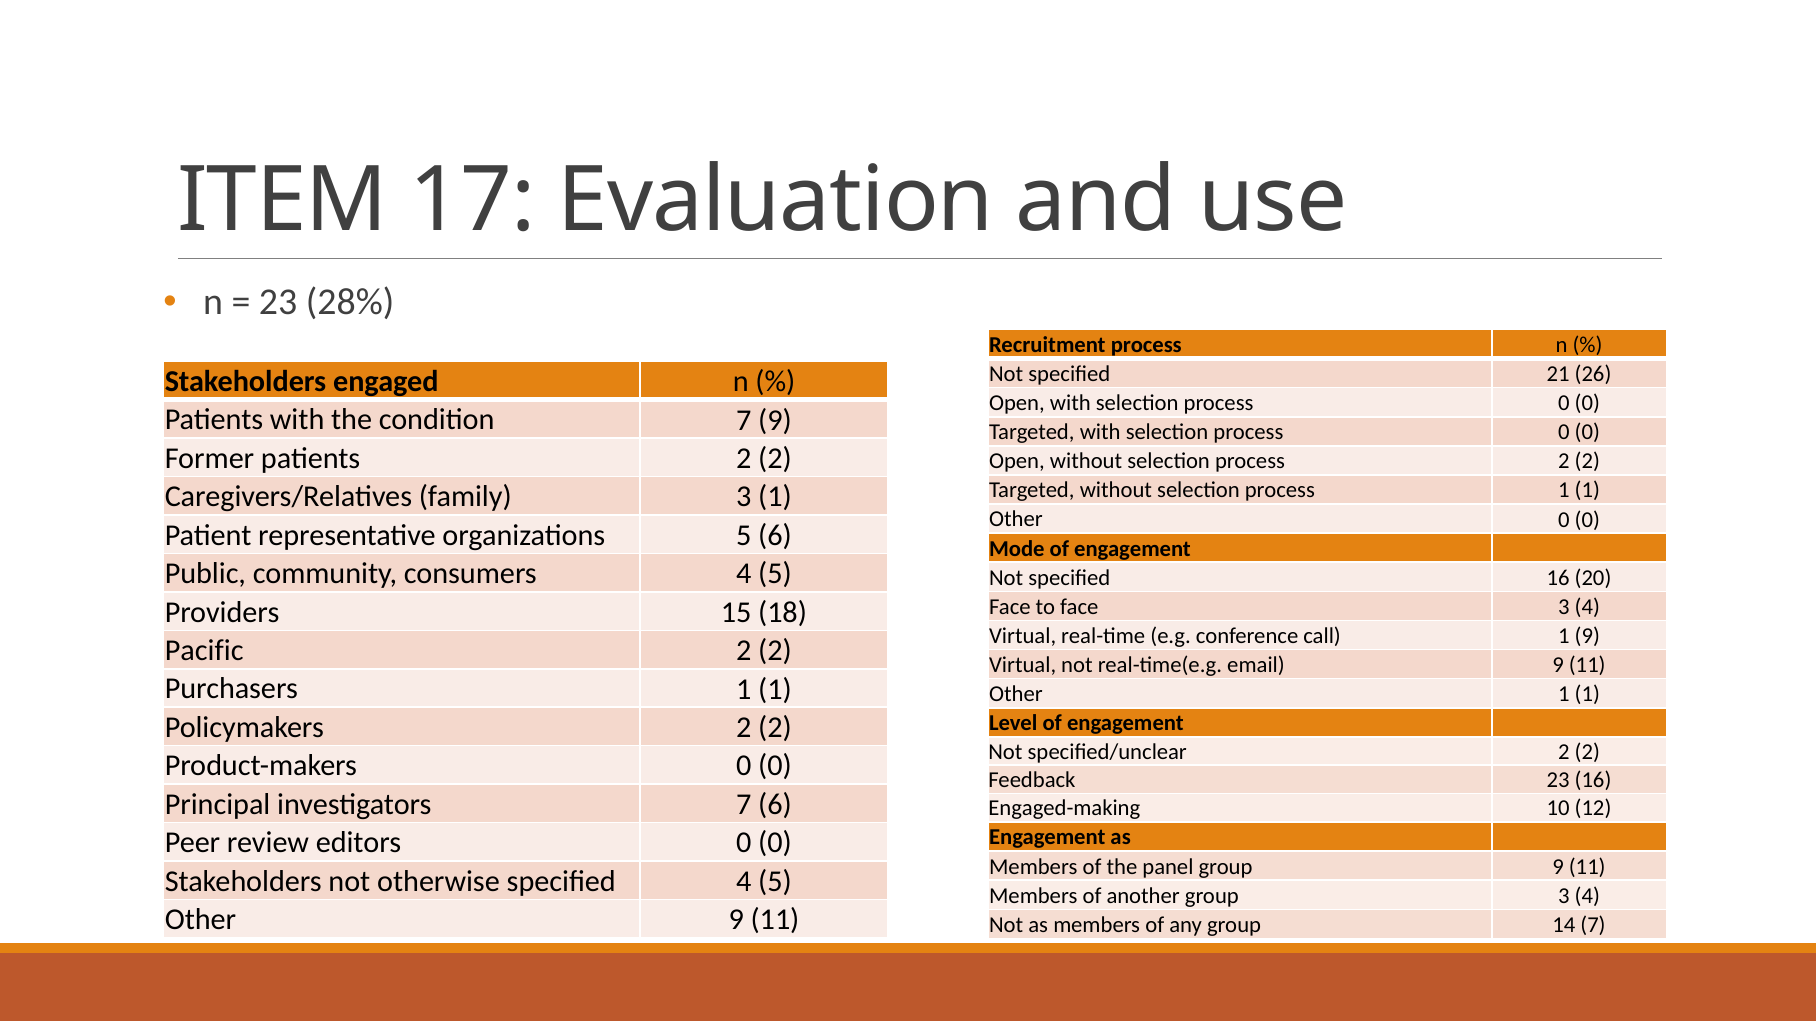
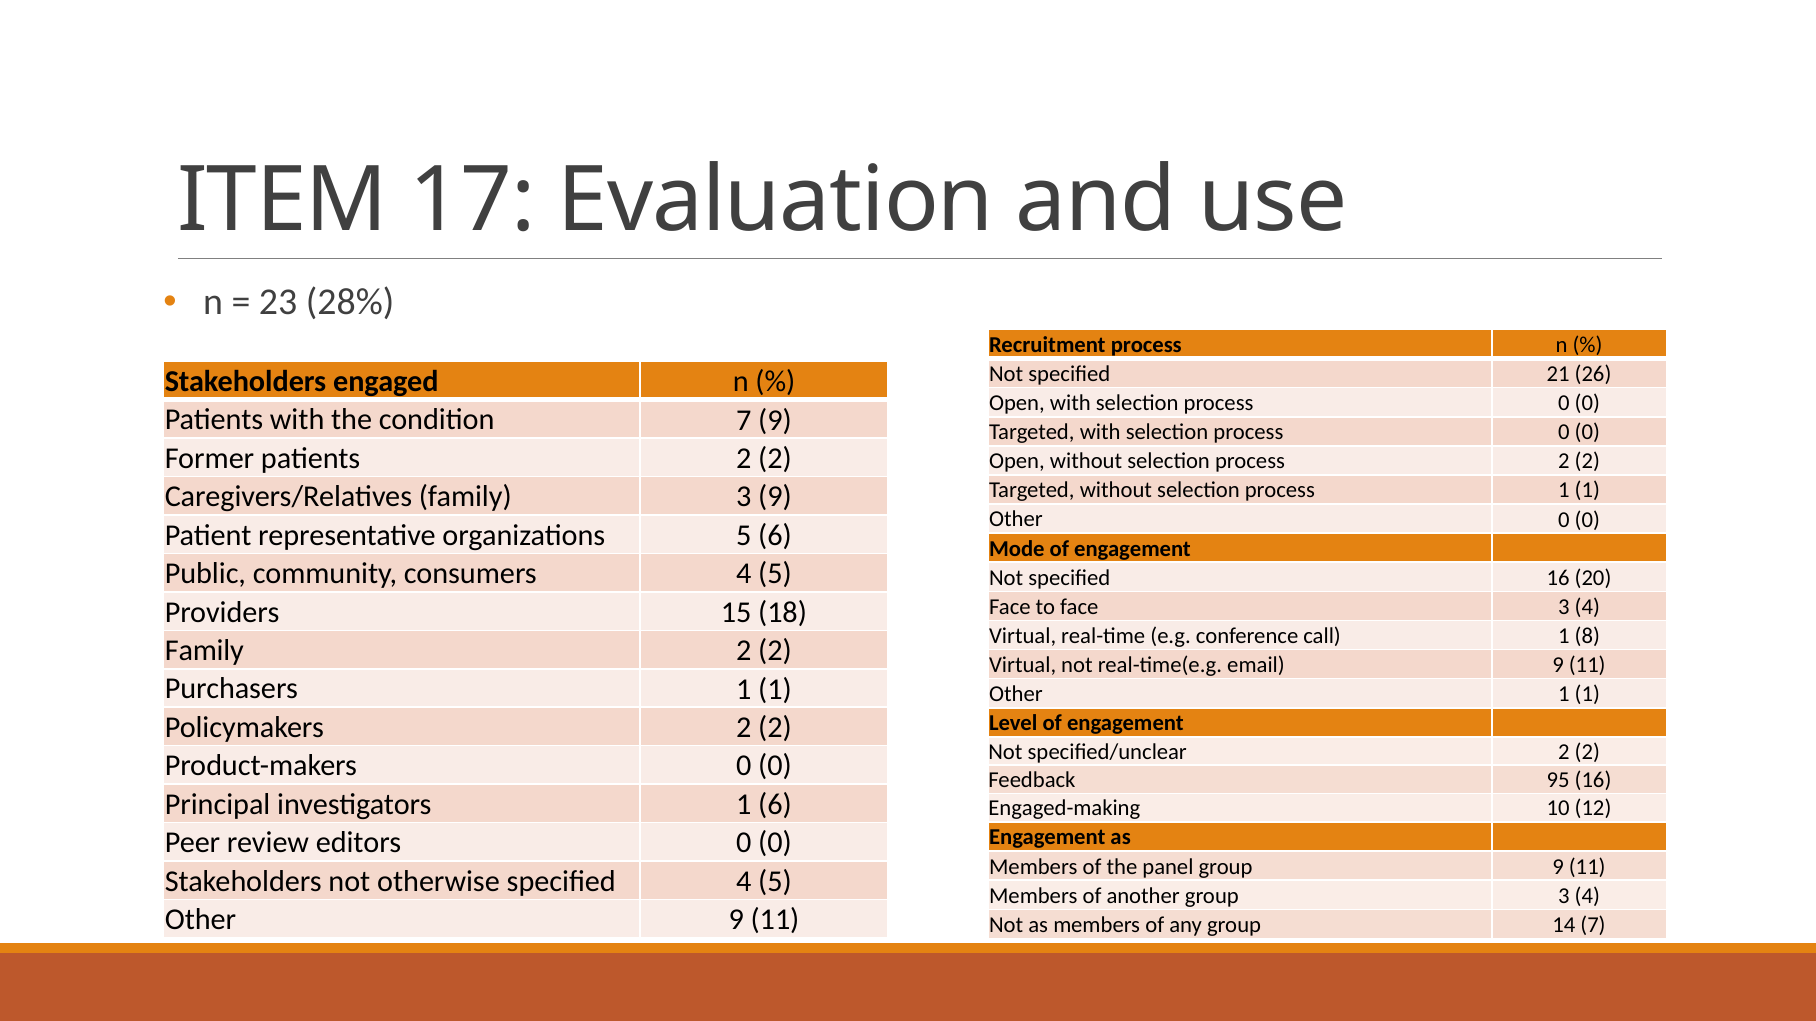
3 1: 1 -> 9 (775, 497)
1 9: 9 -> 8 (1587, 636)
Pacific: Pacific -> Family (204, 651)
Feedback 23: 23 -> 95 (1558, 780)
investigators 7: 7 -> 1 (744, 805)
